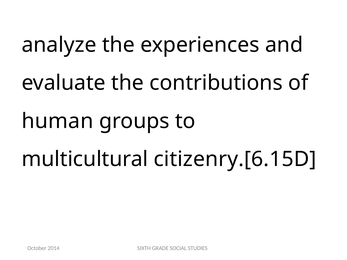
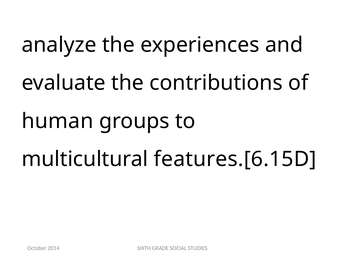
citizenry.[6.15D: citizenry.[6.15D -> features.[6.15D (235, 159)
